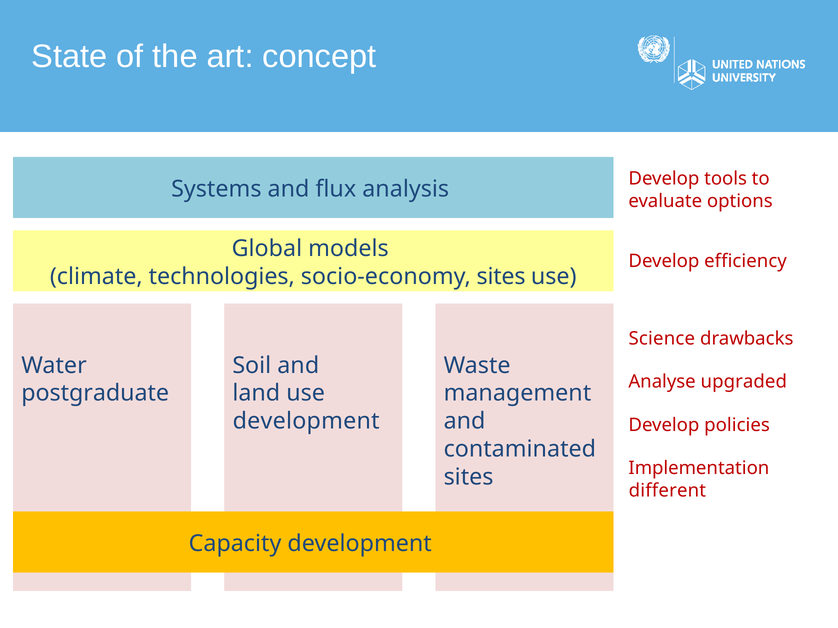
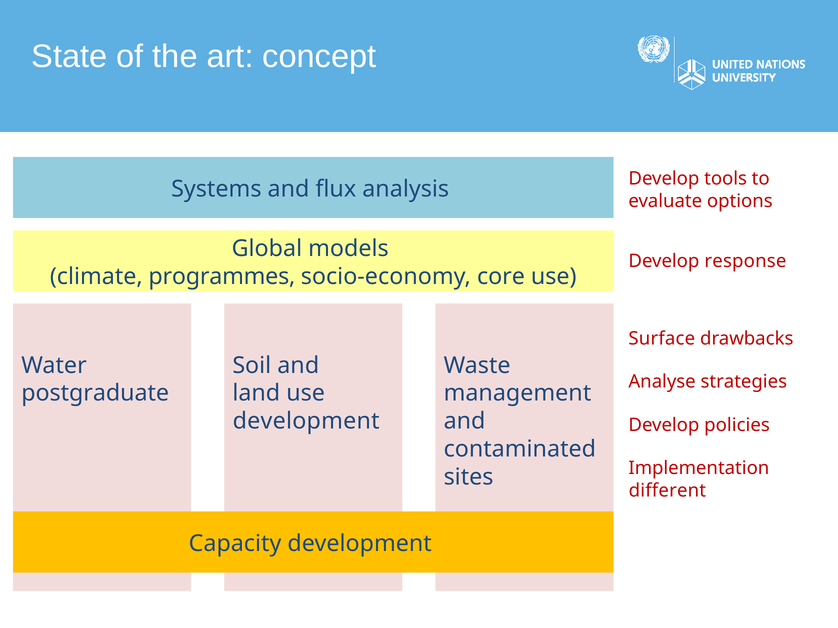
efficiency: efficiency -> response (745, 261)
technologies: technologies -> programmes (222, 277)
socio-economy sites: sites -> core (501, 277)
Science: Science -> Surface (662, 339)
upgraded: upgraded -> strategies (744, 382)
